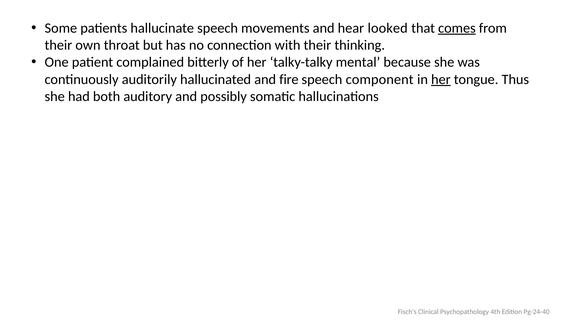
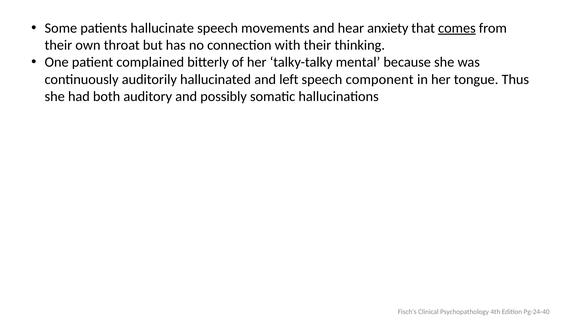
looked: looked -> anxiety (388, 28)
fire: fire -> left (289, 79)
her underline: present -> none (441, 79)
